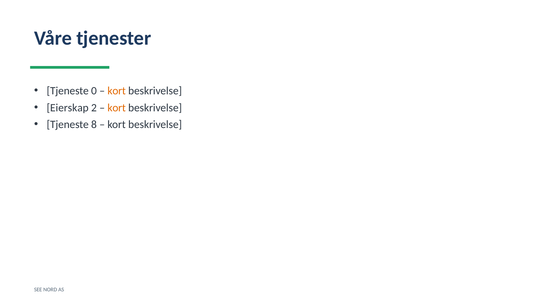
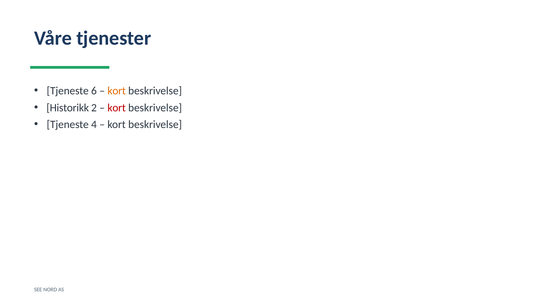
0: 0 -> 6 (94, 91)
Eierskap: Eierskap -> Historikk (68, 108)
kort colour: orange -> red (117, 108)
8: 8 -> 4 (94, 124)
